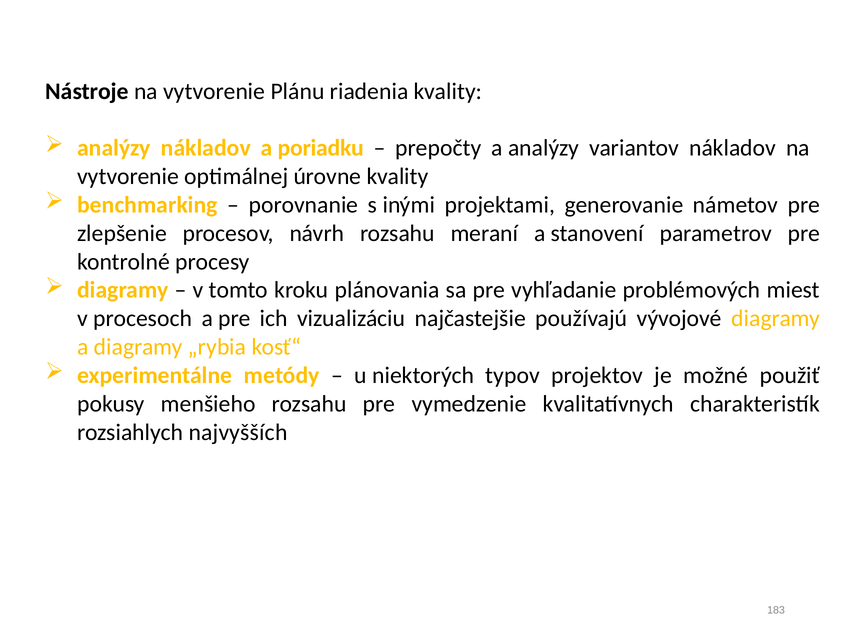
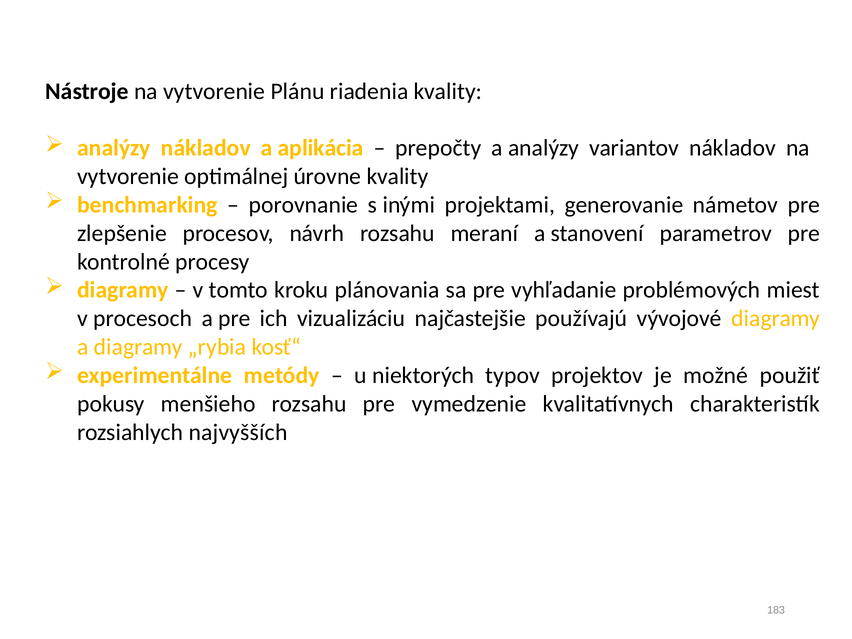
poriadku: poriadku -> aplikácia (321, 148)
